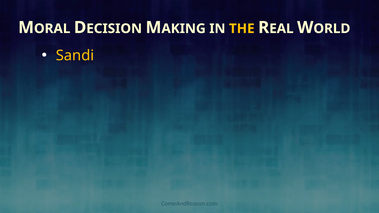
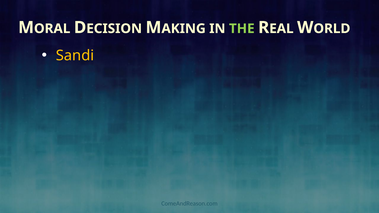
THE colour: yellow -> light green (242, 29)
